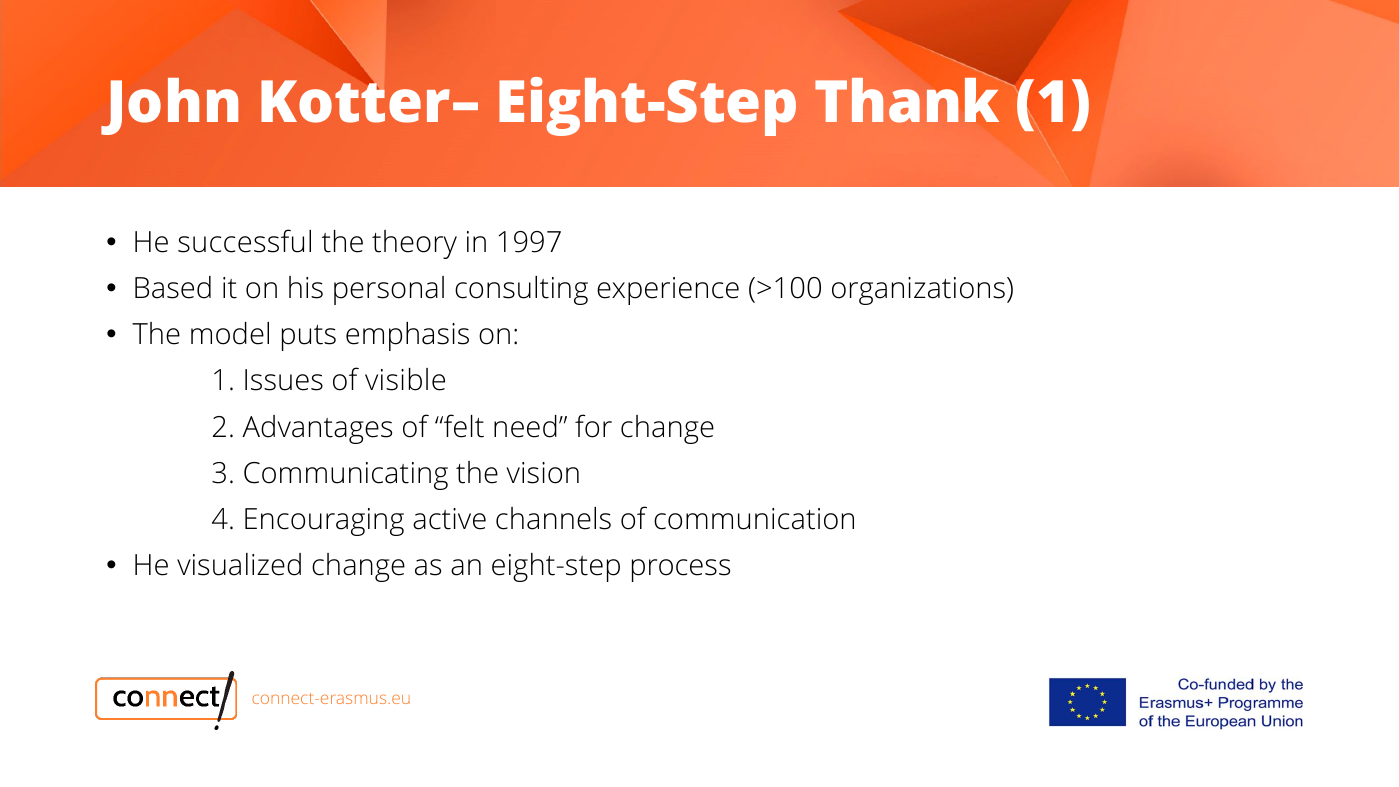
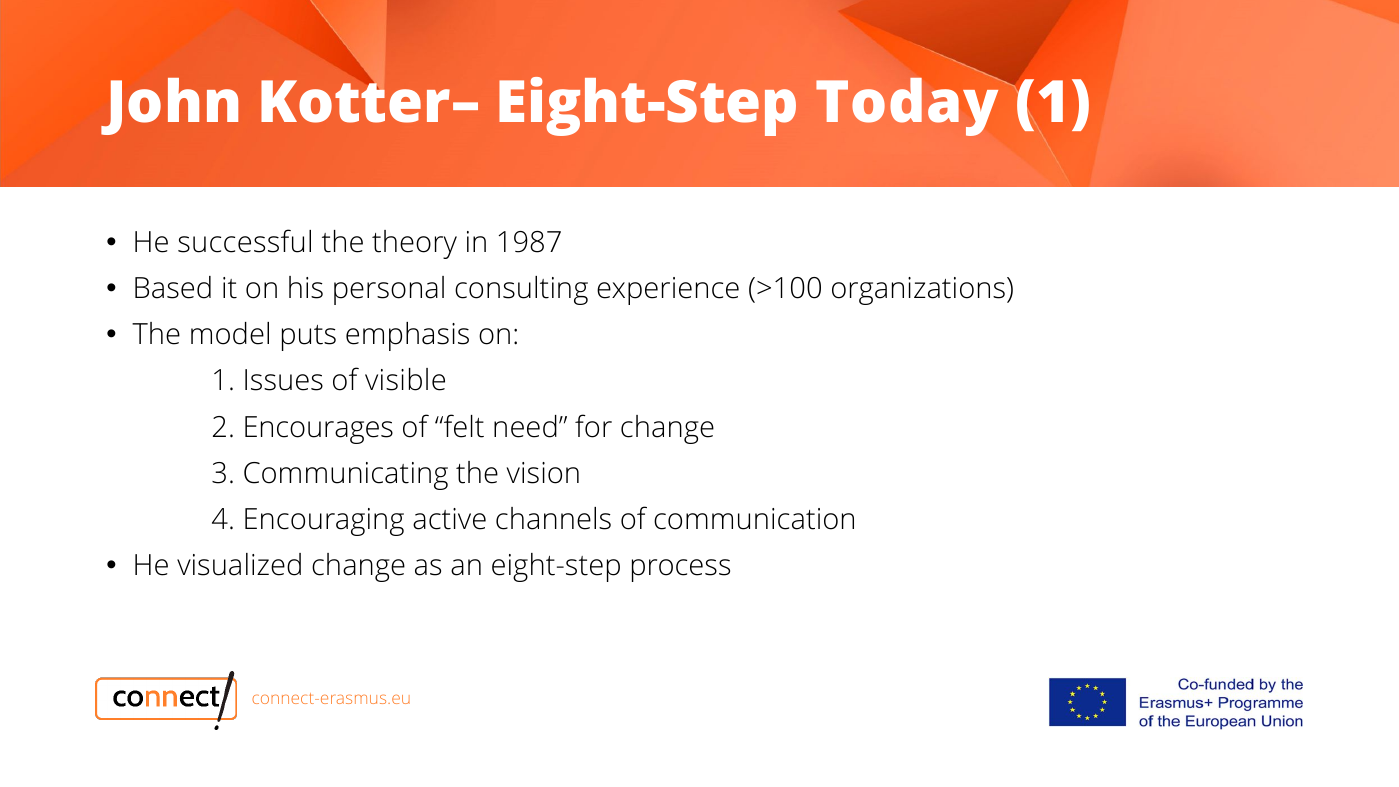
Thank: Thank -> Today (907, 103)
1997: 1997 -> 1987 (529, 243)
Advantages: Advantages -> Encourages (318, 427)
